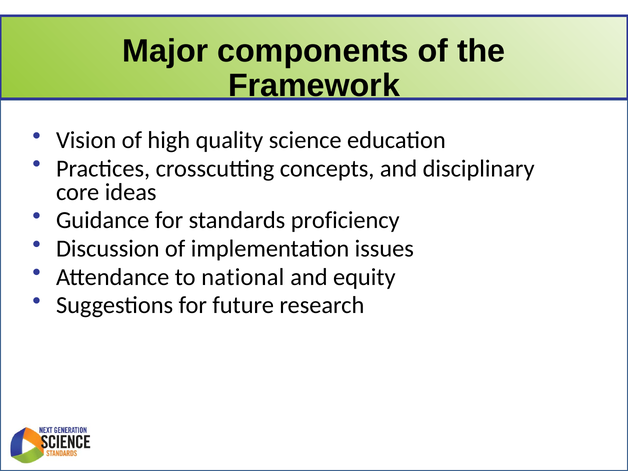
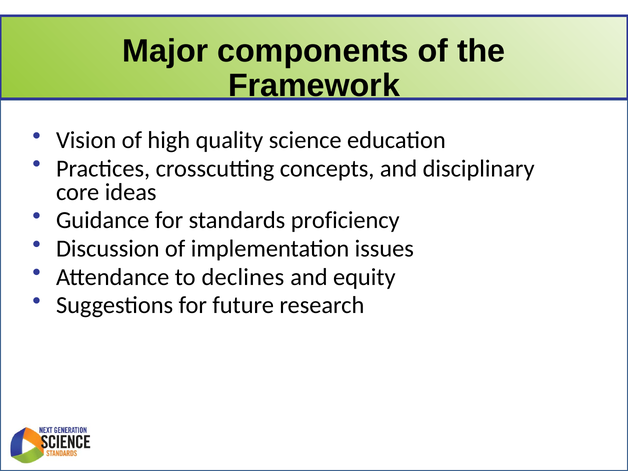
national: national -> declines (243, 277)
